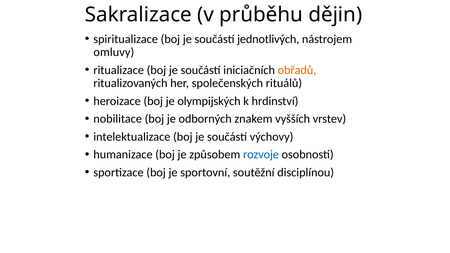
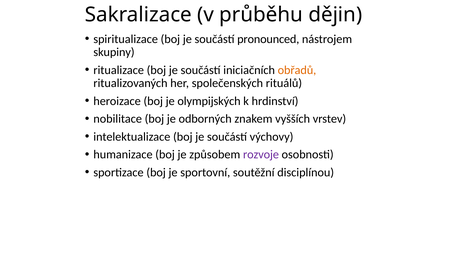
jednotlivých: jednotlivých -> pronounced (268, 39)
omluvy: omluvy -> skupiny (114, 52)
rozvoje colour: blue -> purple (261, 155)
